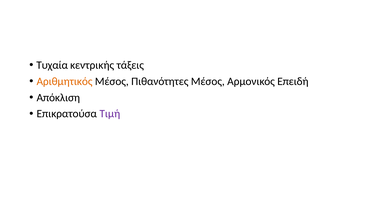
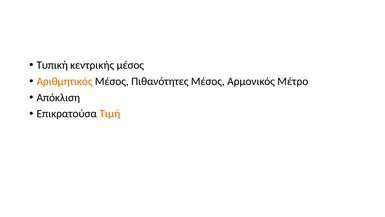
Τυχαία: Τυχαία -> Τυπική (52, 65)
κεντρικής τάξεις: τάξεις -> μέσος (130, 65)
Επειδή: Επειδή -> Μέτρο (293, 81)
Τιμή colour: purple -> orange (110, 114)
